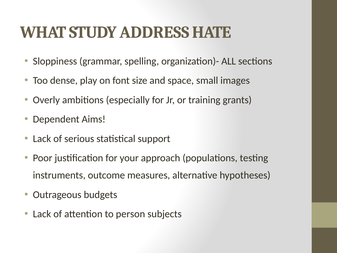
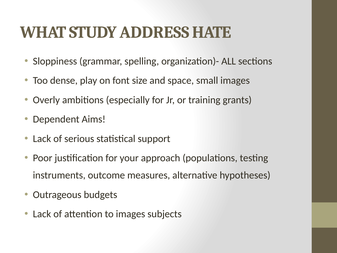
to person: person -> images (131, 214)
